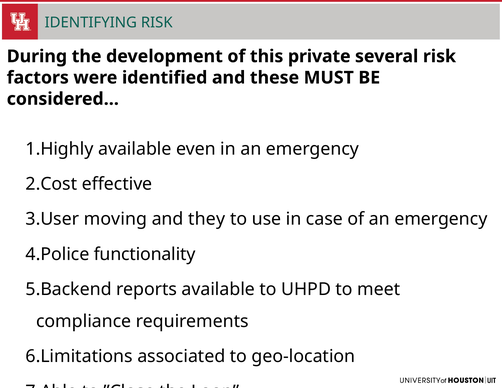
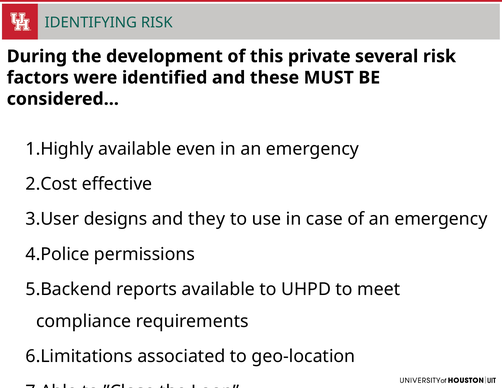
moving: moving -> designs (115, 219)
functionality: functionality -> permissions (144, 254)
